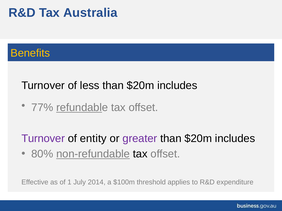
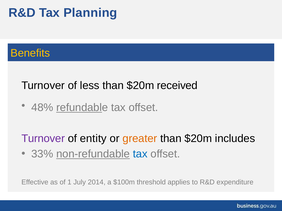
Australia: Australia -> Planning (90, 13)
less than $20m includes: includes -> received (177, 86)
77%: 77% -> 48% (42, 108)
greater colour: purple -> orange (140, 139)
80%: 80% -> 33% (42, 154)
tax colour: black -> blue (140, 154)
